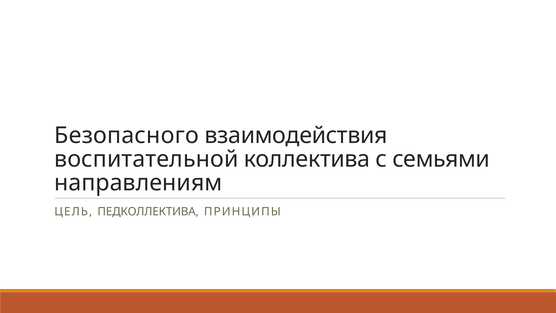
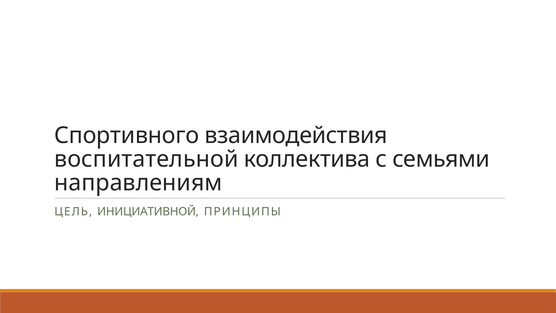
Безопасного: Безопасного -> Спортивного (127, 136)
ПЕДКОЛЛЕКТИВА: ПЕДКОЛЛЕКТИВА -> ИНИЦИАТИВНОЙ (148, 211)
